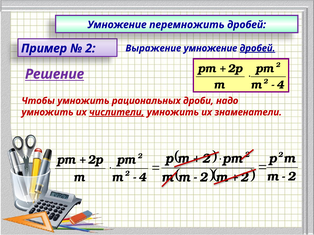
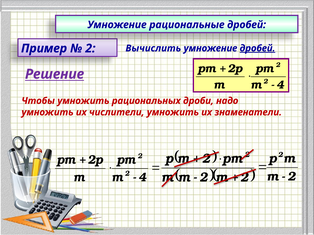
перемножить: перемножить -> рациональные (187, 25)
Выражение: Выражение -> Вычислить (153, 48)
числители underline: present -> none (117, 112)
